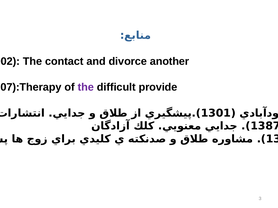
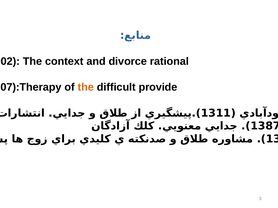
contact: contact -> context (64, 61)
another: another -> rational (169, 61)
the colour: purple -> orange (86, 87)
1301: 1301 -> 1311 (216, 113)
